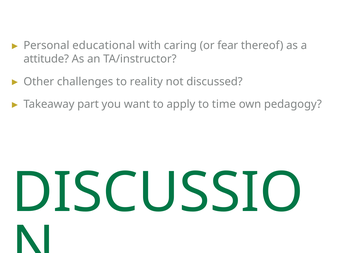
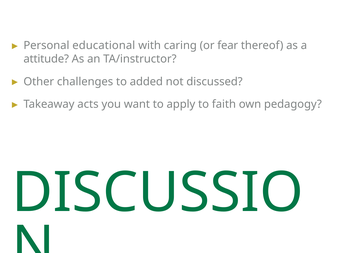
reality: reality -> added (146, 82)
part: part -> acts (88, 104)
time: time -> faith (224, 104)
